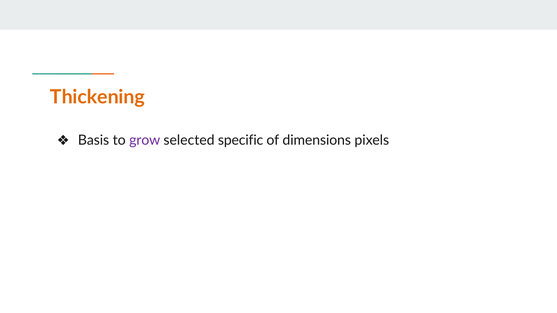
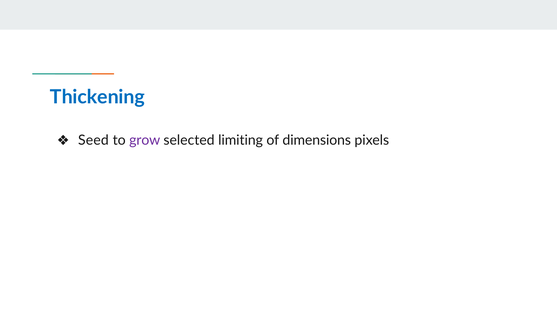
Thickening colour: orange -> blue (97, 97)
Basis: Basis -> Seed (93, 140)
specific: specific -> limiting (241, 140)
